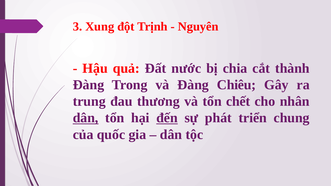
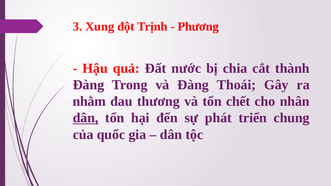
Nguyên: Nguyên -> Phương (198, 27)
Chiêu: Chiêu -> Thoái (236, 85)
trung: trung -> nhằm (89, 102)
đến underline: present -> none (167, 118)
